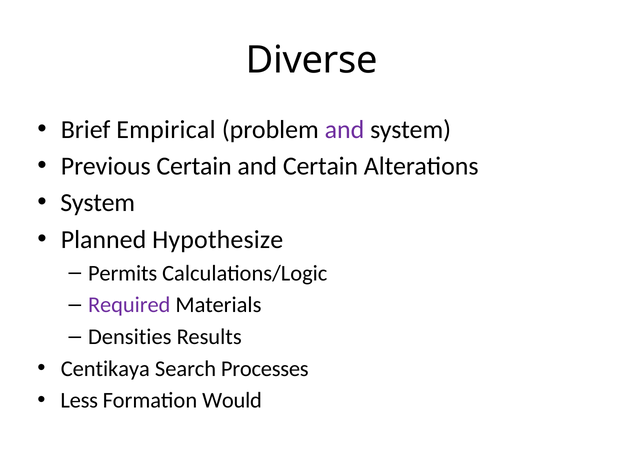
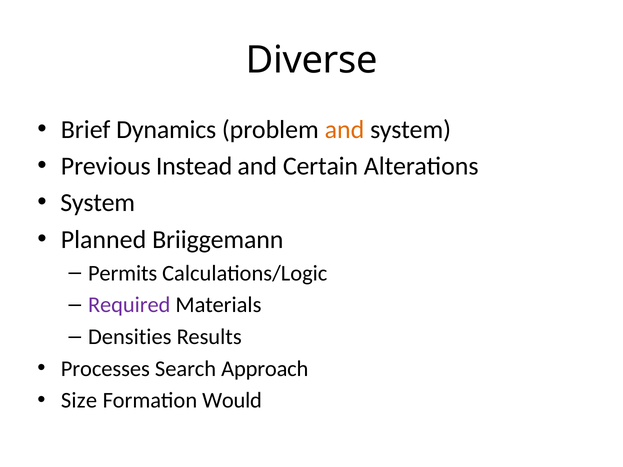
Empirical: Empirical -> Dynamics (166, 130)
and colour: purple -> orange (344, 130)
Previous Certain: Certain -> Instead (194, 166)
Hypothesize: Hypothesize -> Briiggemann (218, 240)
Centikaya: Centikaya -> Processes (105, 369)
Processes: Processes -> Approach (265, 369)
Less: Less -> Size (79, 401)
